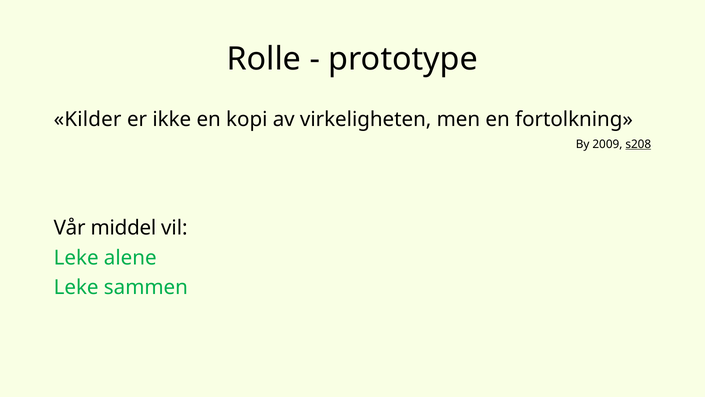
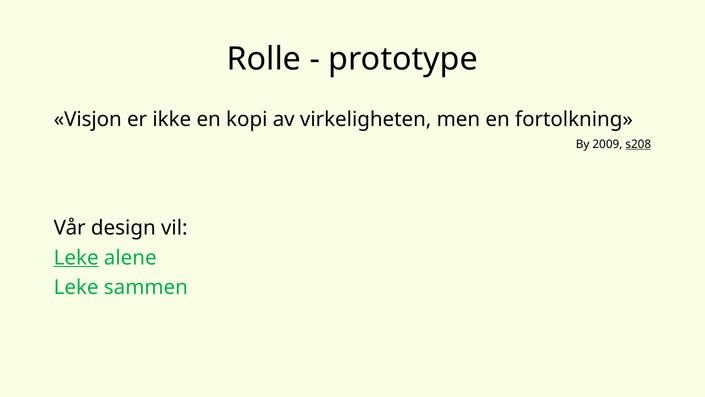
Kilder: Kilder -> Visjon (88, 119)
middel: middel -> design (123, 228)
Leke underline: none -> present (76, 257)
